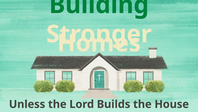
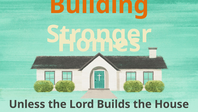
Building colour: green -> orange (99, 5)
